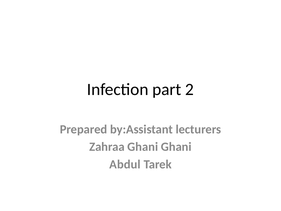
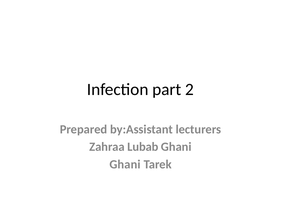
Zahraa Ghani: Ghani -> Lubab (143, 147)
Abdul: Abdul -> Ghani (125, 164)
